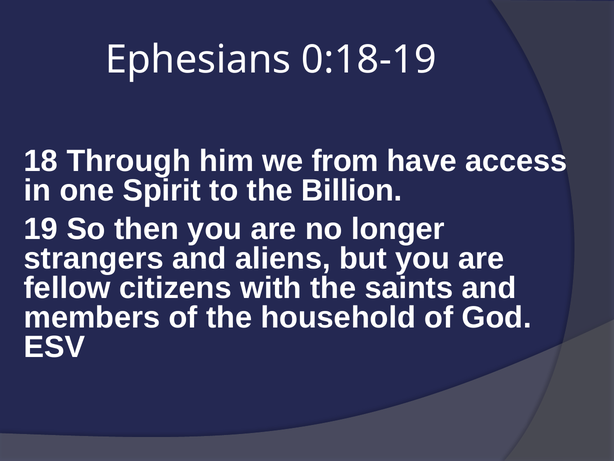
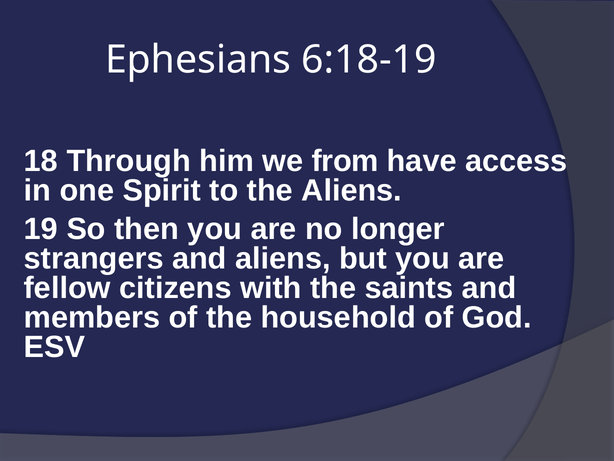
0:18-19: 0:18-19 -> 6:18-19 (369, 60)
the Billion: Billion -> Aliens (352, 191)
